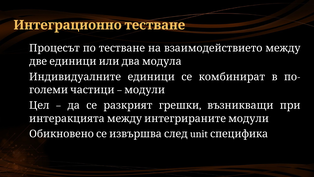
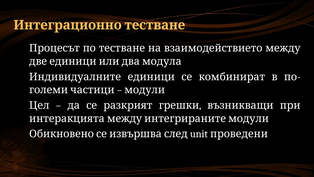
специфика: специфика -> проведени (239, 134)
